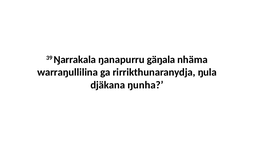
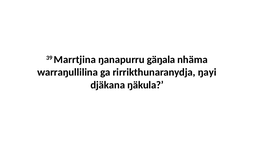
Ŋarrakala: Ŋarrakala -> Marrtjina (75, 59)
ŋula: ŋula -> ŋayi (207, 72)
ŋunha: ŋunha -> ŋäkula (146, 85)
